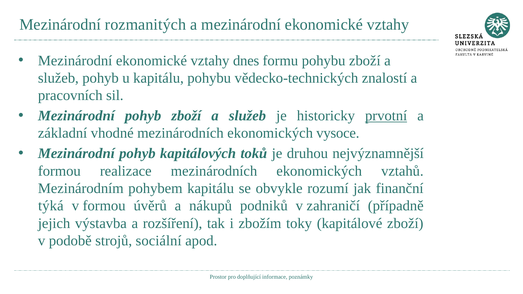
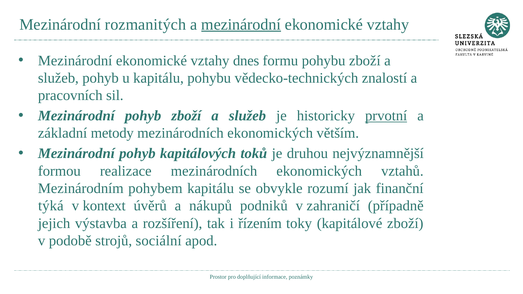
mezinárodní underline: none -> present (241, 24)
vhodné: vhodné -> metody (112, 133)
vysoce: vysoce -> větším (338, 133)
v formou: formou -> kontext (104, 206)
zbožím: zbožím -> řízením (260, 223)
